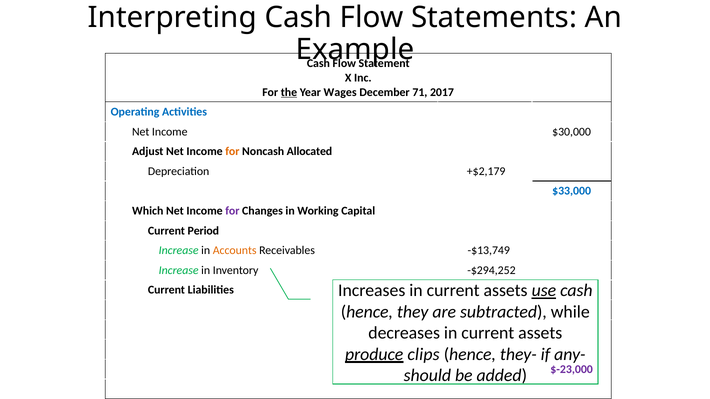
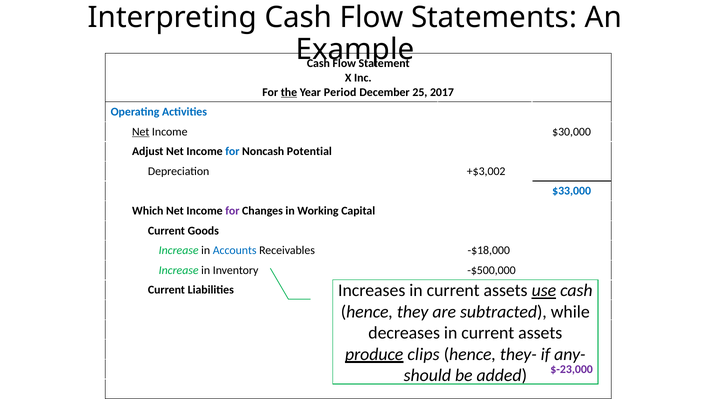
Year Wages: Wages -> Period (340, 92)
71: 71 -> 25 (420, 92)
Net underline: none -> present (141, 132)
for colour: orange -> blue (232, 152)
Allocated: Allocated -> Potential (309, 152)
+$2,179: +$2,179 -> +$3,002 (486, 171)
Period: Period -> Goods (203, 231)
Accounts colour: orange -> blue (235, 251)
-$13,749: -$13,749 -> -$18,000 (489, 251)
-$294,252: -$294,252 -> -$500,000 (491, 271)
